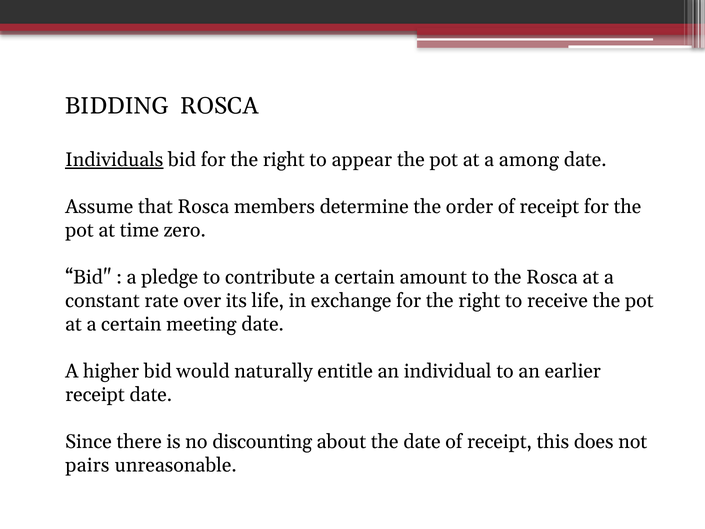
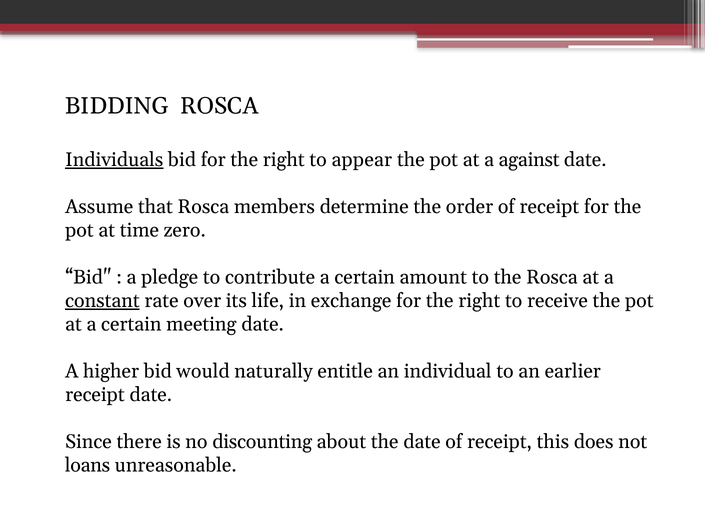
among: among -> against (529, 160)
constant underline: none -> present (102, 301)
pairs: pairs -> loans (88, 465)
